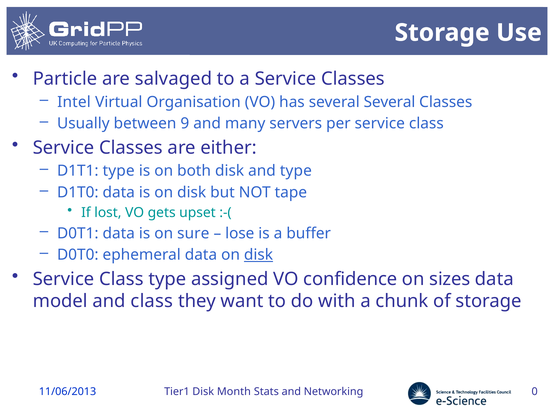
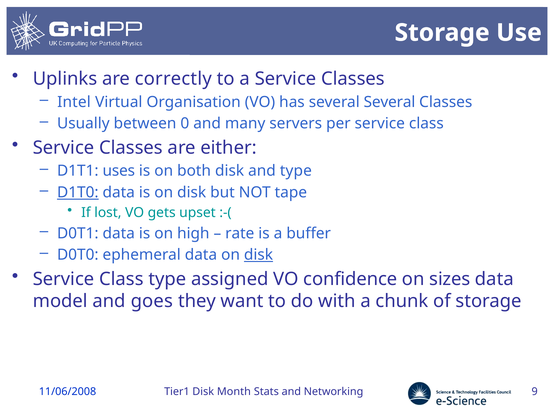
Particle: Particle -> Uplinks (65, 79)
salvaged: salvaged -> correctly (173, 79)
9: 9 -> 0 (185, 124)
D1T1 type: type -> uses (119, 171)
D1T0 underline: none -> present (78, 193)
sure: sure -> high (193, 234)
lose: lose -> rate (240, 234)
and class: class -> goes (152, 302)
11/06/2013: 11/06/2013 -> 11/06/2008 (68, 392)
0: 0 -> 9 (535, 392)
